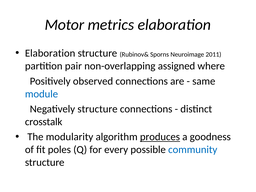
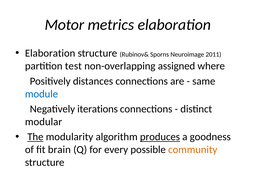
pair: pair -> test (73, 66)
observed: observed -> distances (93, 81)
Negatively structure: structure -> iterations (98, 109)
crosstalk: crosstalk -> modular (44, 122)
The underline: none -> present (35, 137)
poles: poles -> brain (59, 150)
community colour: blue -> orange (193, 150)
